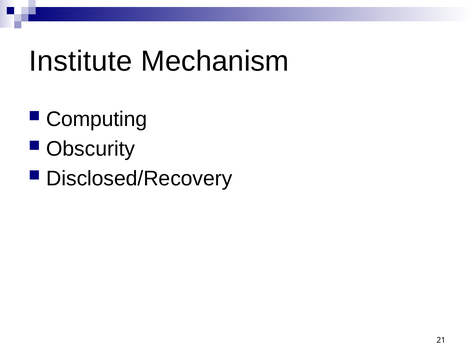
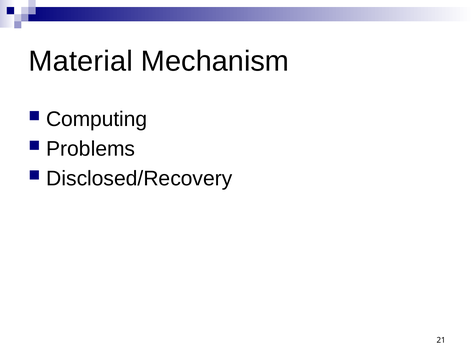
Institute: Institute -> Material (81, 61)
Obscurity: Obscurity -> Problems (91, 149)
